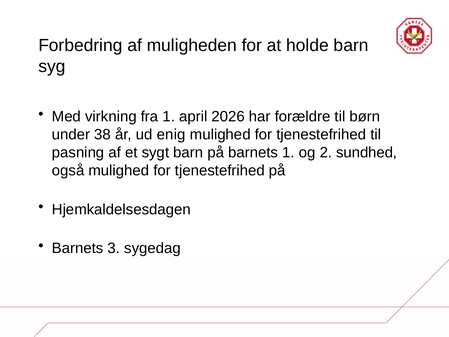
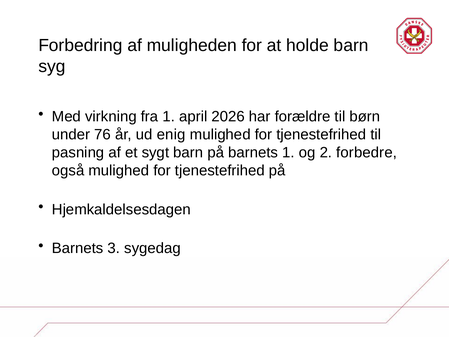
38: 38 -> 76 (103, 134)
sundhed: sundhed -> forbedre (367, 152)
